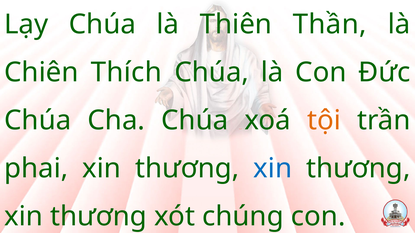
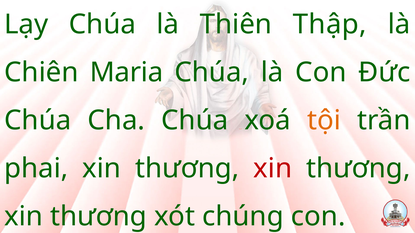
Thần: Thần -> Thập (330, 24)
Thích: Thích -> Maria (127, 72)
xin colour: blue -> red (273, 169)
